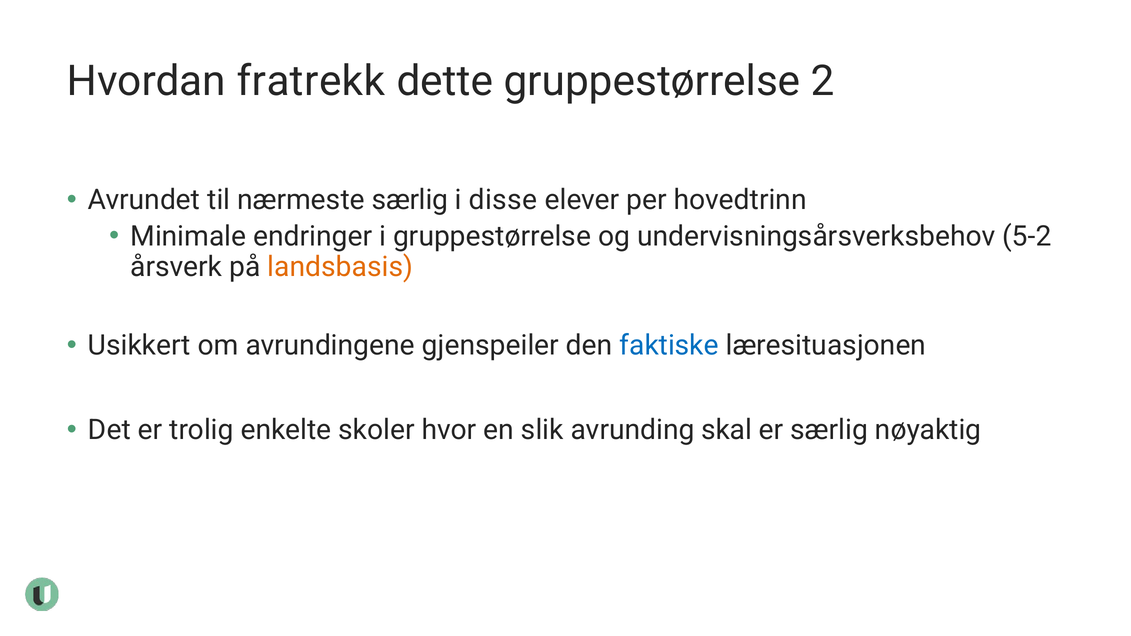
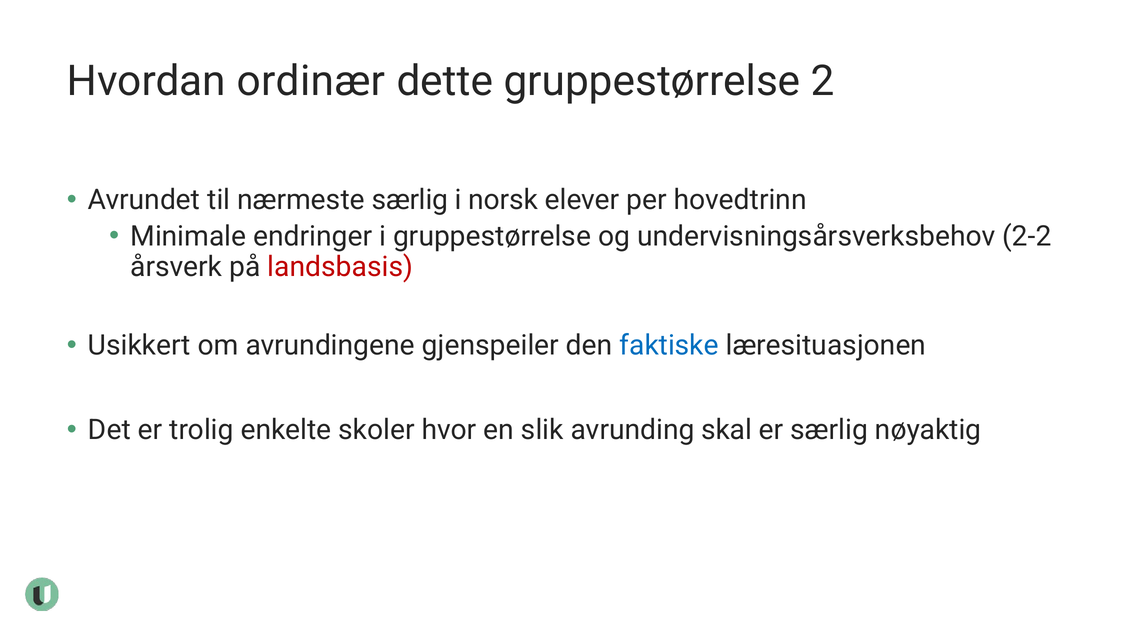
fratrekk: fratrekk -> ordinær (311, 81)
disse: disse -> norsk (503, 200)
5-2: 5-2 -> 2-2 (1027, 236)
landsbasis colour: orange -> red (340, 267)
